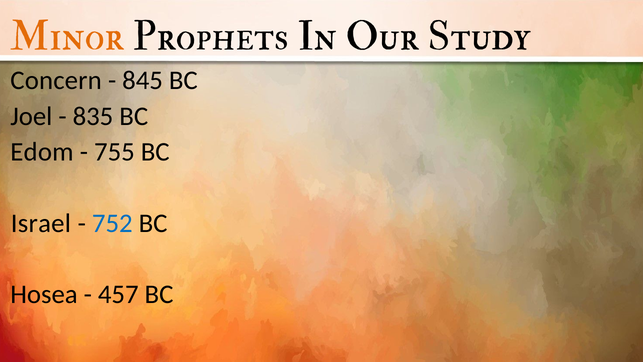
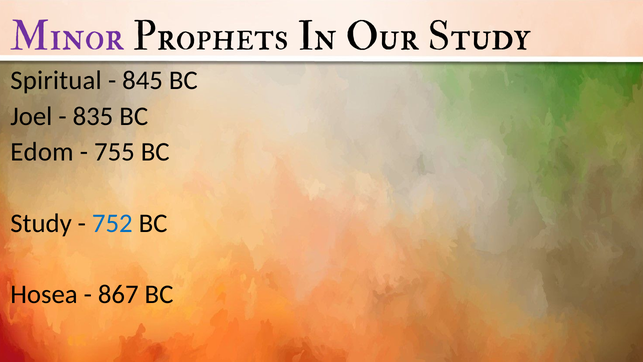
Minor colour: orange -> purple (67, 36)
Concern: Concern -> Spiritual (56, 81)
Israel: Israel -> Study (41, 223)
457: 457 -> 867 (118, 294)
